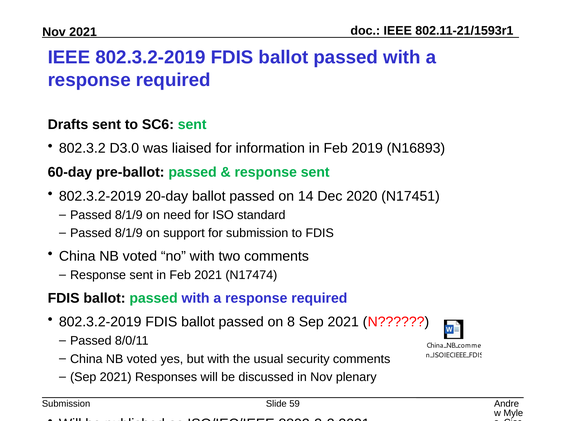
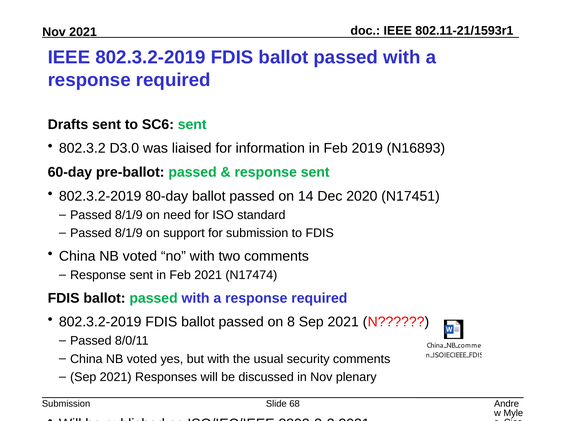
20-day: 20-day -> 80-day (167, 196)
59: 59 -> 68 (295, 404)
